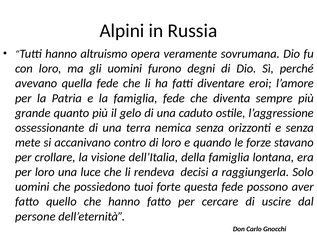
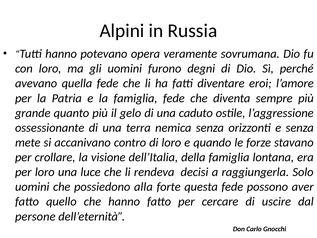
altruismo: altruismo -> potevano (104, 54)
tuoi: tuoi -> alla (143, 187)
